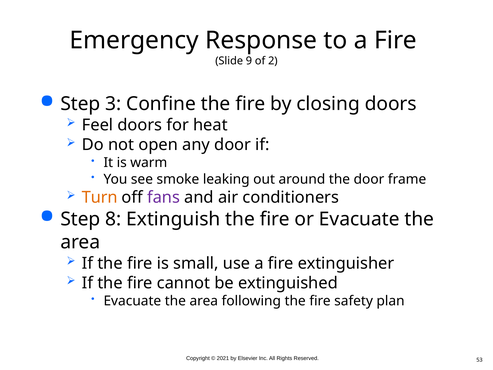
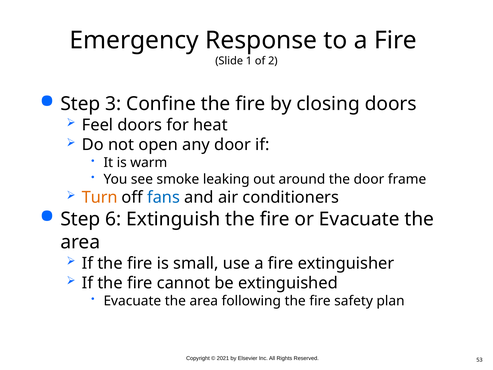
9: 9 -> 1 (249, 61)
fans colour: purple -> blue (164, 197)
8: 8 -> 6 (113, 219)
